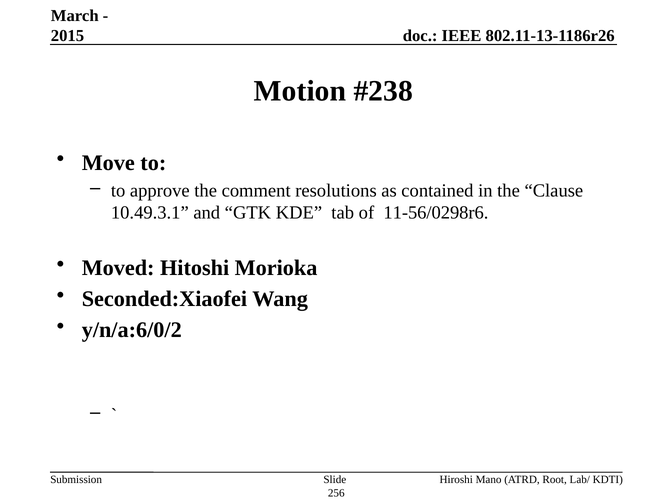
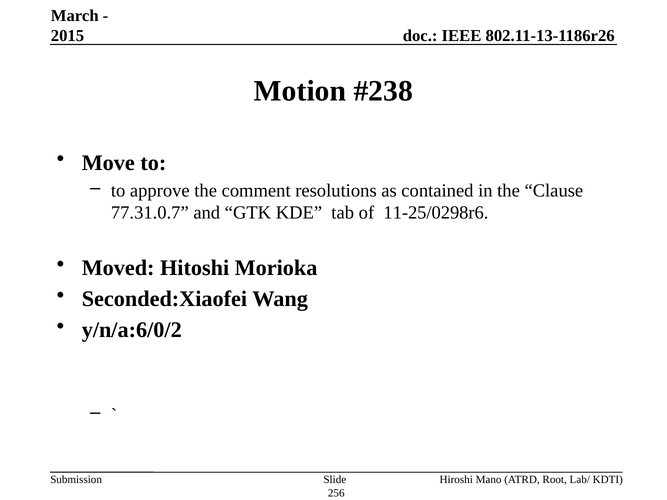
10.49.3.1: 10.49.3.1 -> 77.31.0.7 (150, 213)
11-56/0298r6: 11-56/0298r6 -> 11-25/0298r6 (436, 213)
